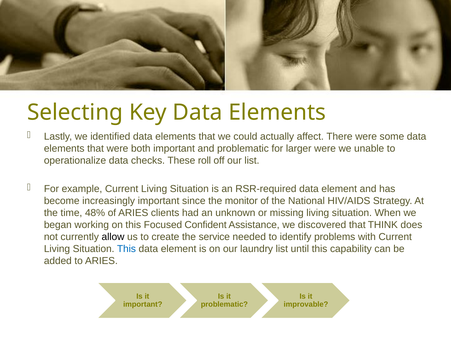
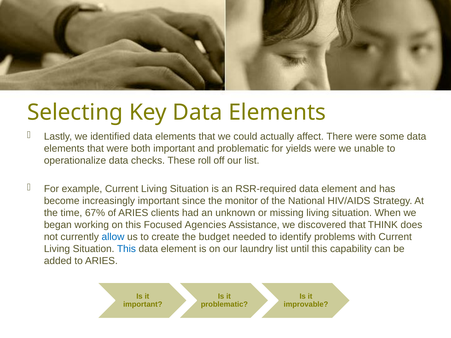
larger: larger -> yields (299, 149)
48%: 48% -> 67% (95, 213)
Confident: Confident -> Agencies (206, 225)
allow colour: black -> blue (113, 237)
service: service -> budget (214, 237)
